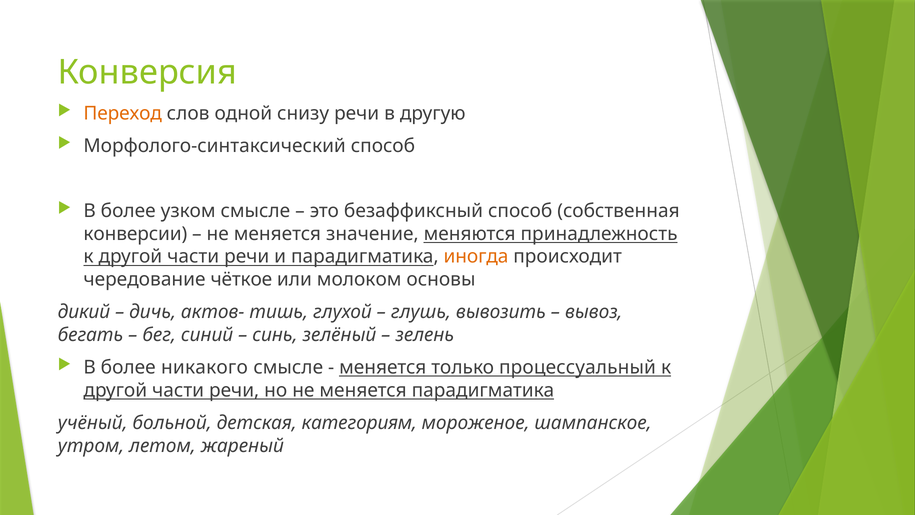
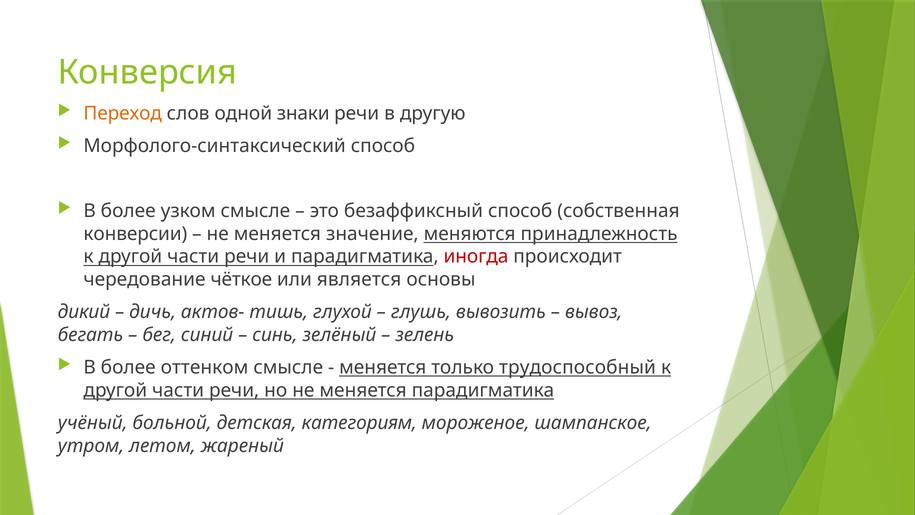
снизу: снизу -> знаки (303, 113)
иногда colour: orange -> red (476, 257)
молоком: молоком -> является (359, 279)
никакого: никакого -> оттенком (205, 367)
процессуальный: процессуальный -> трудоспособный (578, 367)
